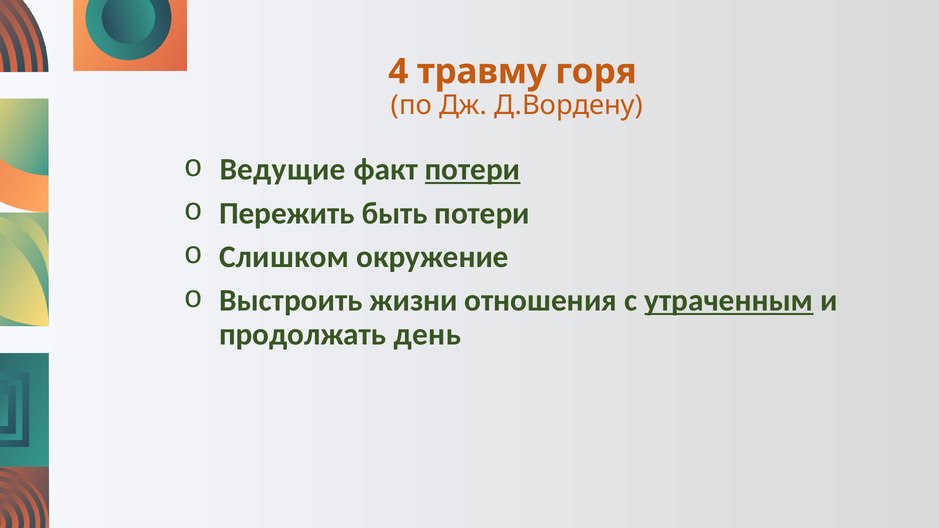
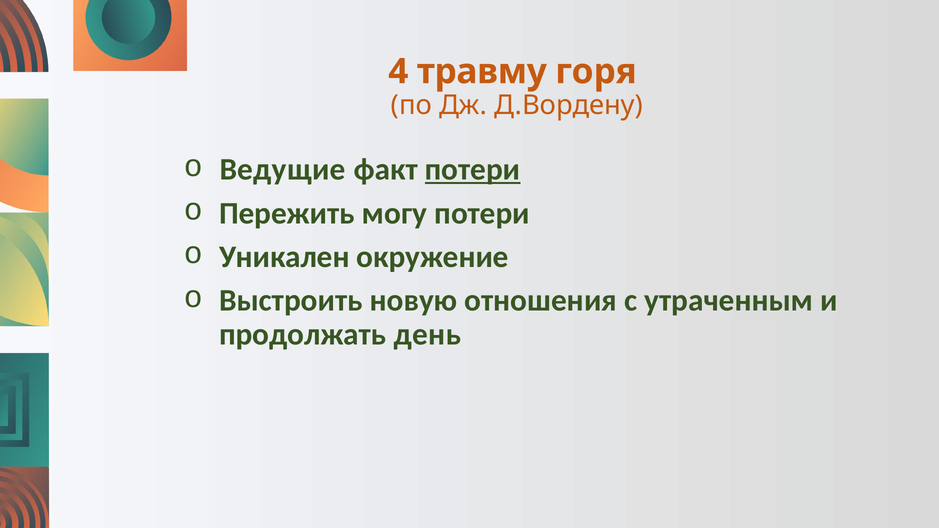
быть: быть -> могу (395, 213)
Слишком: Слишком -> Уникален (284, 257)
жизни: жизни -> новую (414, 301)
утраченным underline: present -> none (729, 301)
